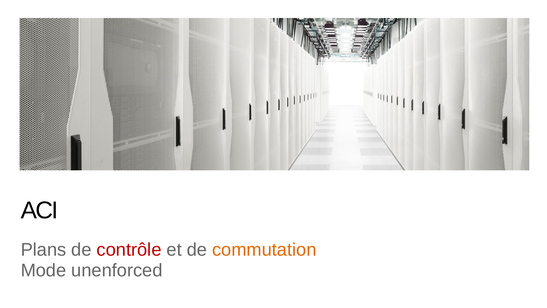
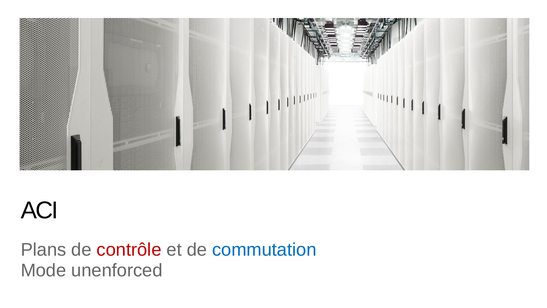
commutation colour: orange -> blue (264, 250)
